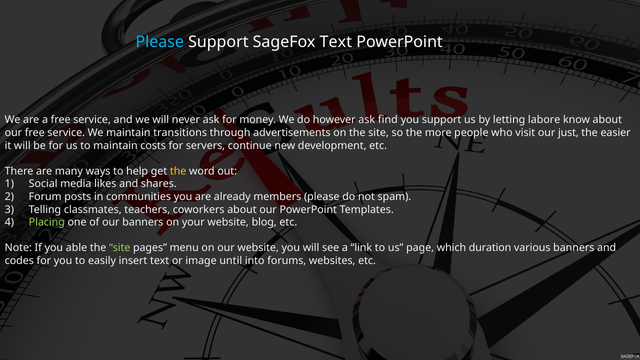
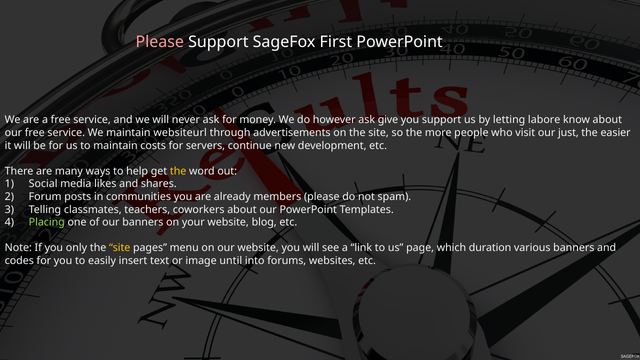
Please colour: light blue -> pink (160, 42)
SageFox Text: Text -> First (336, 42)
find: find -> give (388, 120)
transitions: transitions -> websiteurl (180, 133)
able: able -> only (76, 248)
site colour: light green -> yellow (120, 248)
